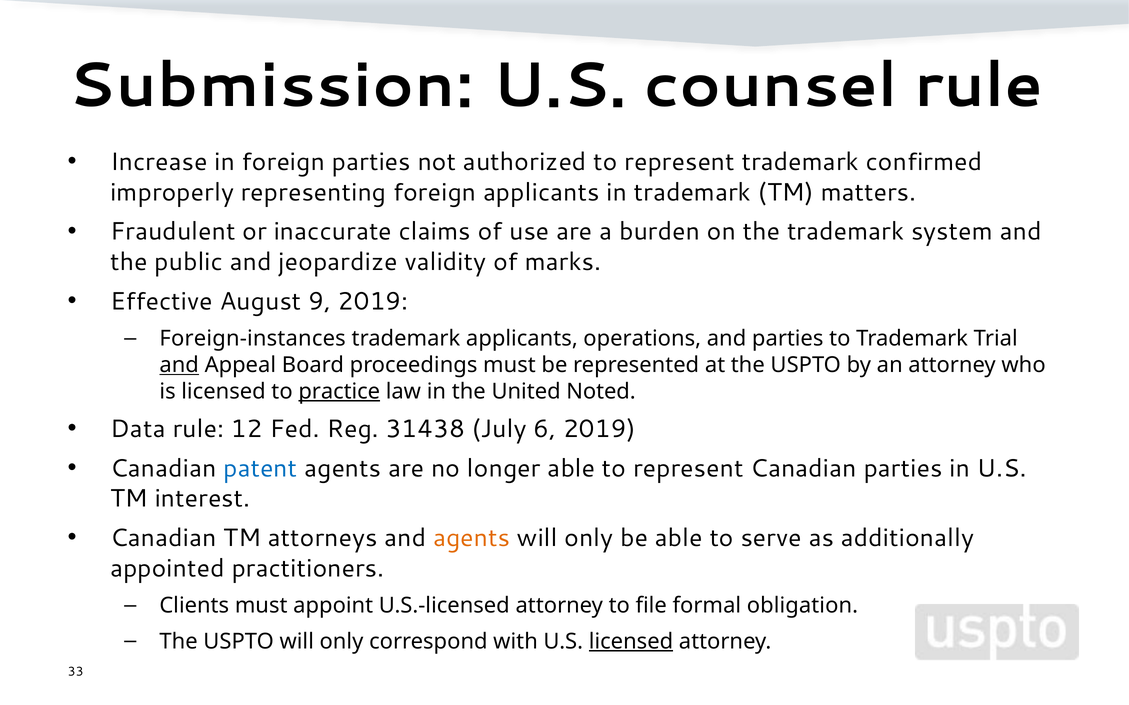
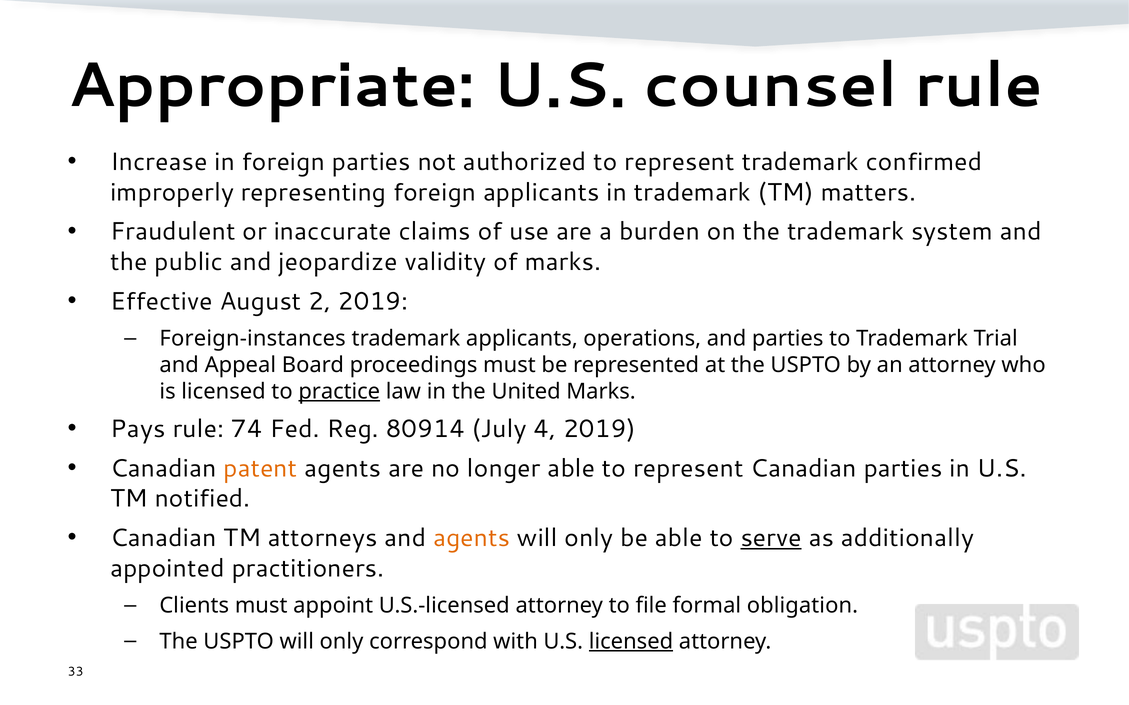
Submission: Submission -> Appropriate (272, 86)
9: 9 -> 2 (320, 302)
and underline: present -> none (179, 365)
United Noted: Noted -> Marks (601, 392)
Data: Data -> Pays (138, 430)
12: 12 -> 74 (247, 430)
31438: 31438 -> 80914 (425, 430)
6: 6 -> 4 (545, 430)
patent colour: blue -> orange (260, 469)
interest: interest -> notified (202, 499)
serve underline: none -> present (771, 539)
